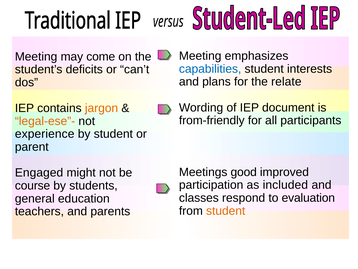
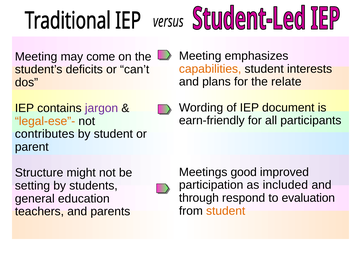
capabilities colour: blue -> orange (210, 69)
jargon colour: orange -> purple (102, 108)
from-friendly: from-friendly -> earn-friendly (212, 120)
experience: experience -> contributes (45, 134)
Engaged: Engaged -> Structure (39, 172)
course: course -> setting (32, 185)
classes: classes -> through (199, 198)
